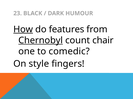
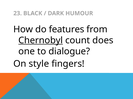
How underline: present -> none (23, 30)
chair: chair -> does (103, 41)
comedic: comedic -> dialogue (69, 52)
